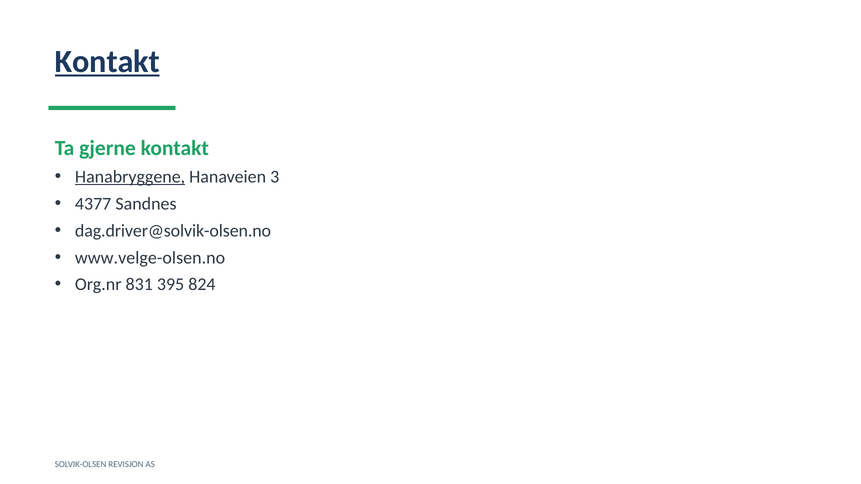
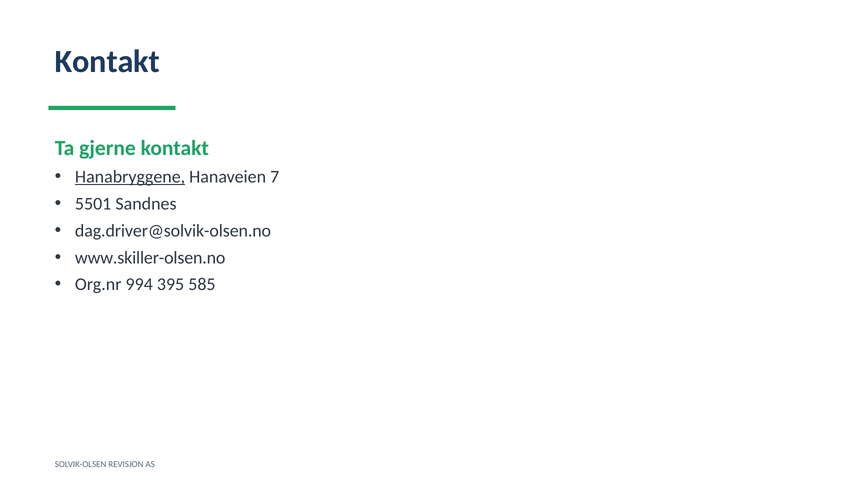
Kontakt underline: present -> none (107, 61)
3: 3 -> 7 (275, 177)
4377: 4377 -> 5501 (93, 204)
www.velge-olsen.no: www.velge-olsen.no -> www.skiller-olsen.no (150, 258)
831: 831 -> 994 (139, 285)
824: 824 -> 585 (202, 285)
